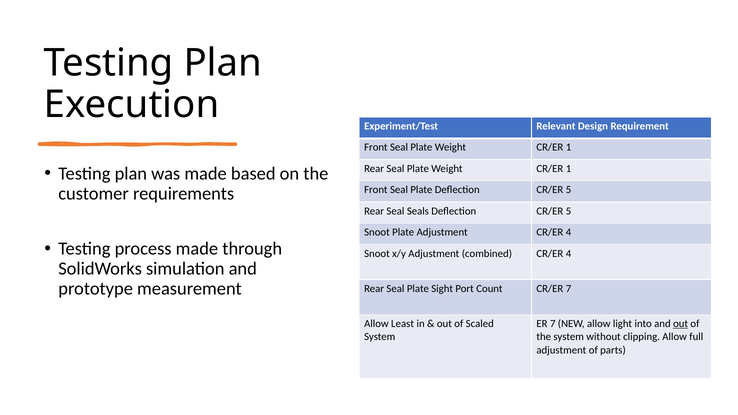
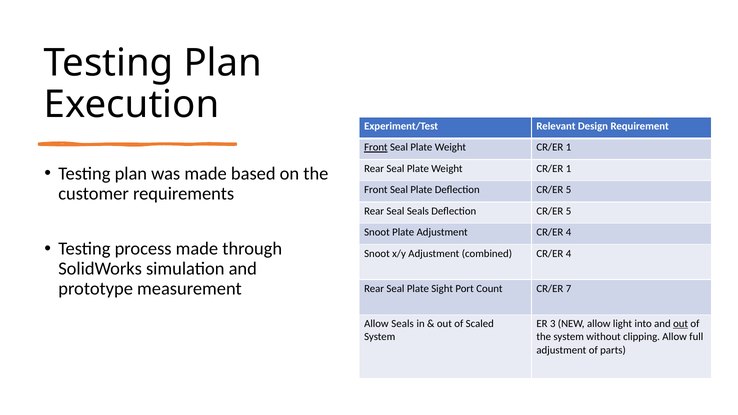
Front underline: none -> present (376, 147)
Allow Least: Least -> Seals (403, 324)
ER 7: 7 -> 3 (553, 324)
